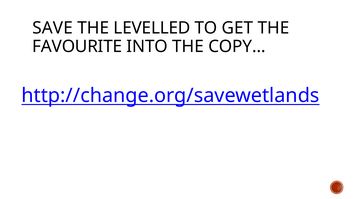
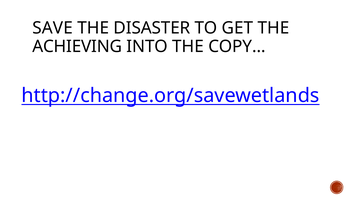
LEVELLED: LEVELLED -> DISASTER (152, 28)
FAVOURITE: FAVOURITE -> ACHIEVING (77, 46)
